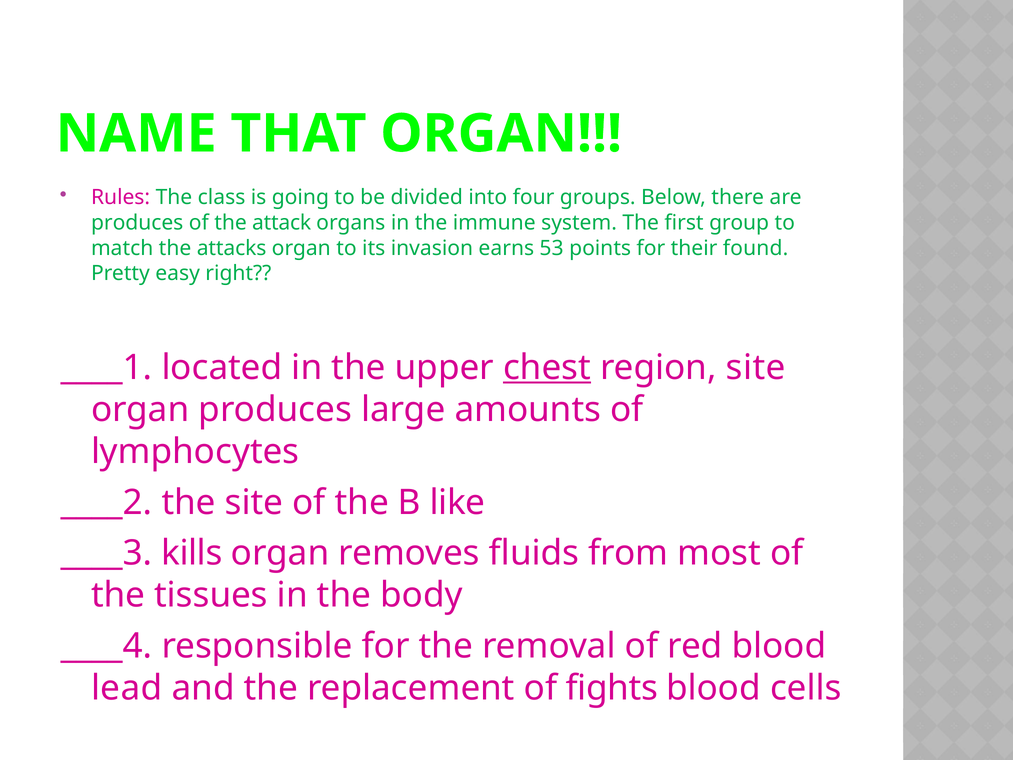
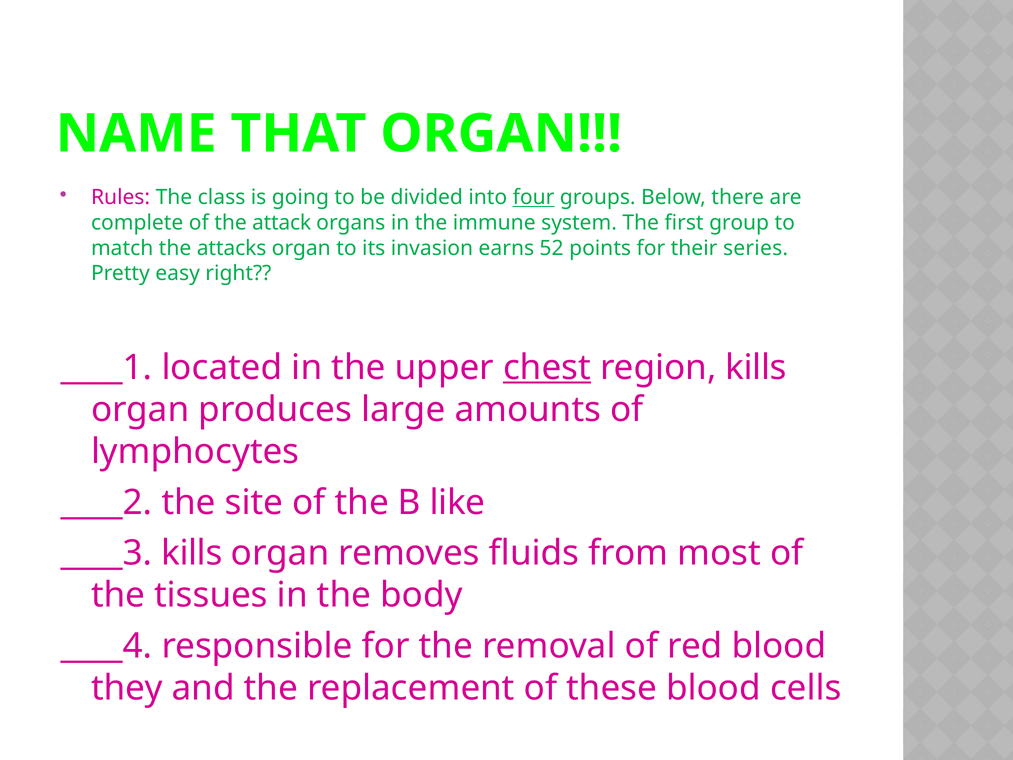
four underline: none -> present (534, 197)
produces: produces -> complete (137, 223)
53: 53 -> 52 (552, 248)
found: found -> series (756, 248)
region site: site -> kills (756, 367)
lead: lead -> they (127, 688)
fights: fights -> these (612, 688)
